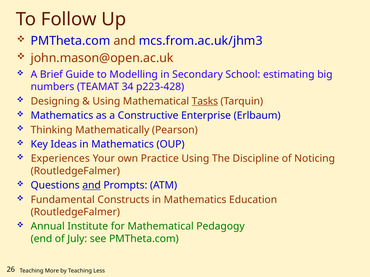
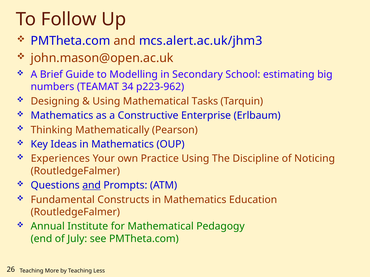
mcs.from.ac.uk/jhm3: mcs.from.ac.uk/jhm3 -> mcs.alert.ac.uk/jhm3 (201, 41)
p223-428: p223-428 -> p223-962 (160, 87)
Tasks underline: present -> none (205, 101)
